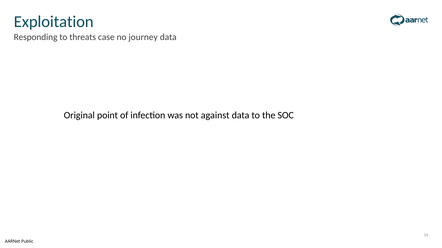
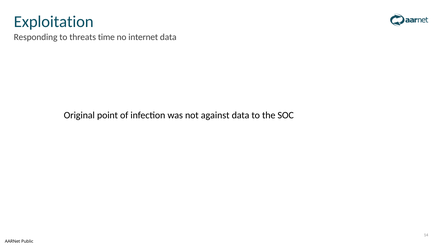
case: case -> time (106, 37)
journey: journey -> internet (143, 37)
